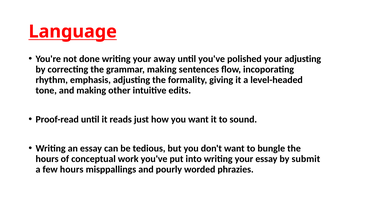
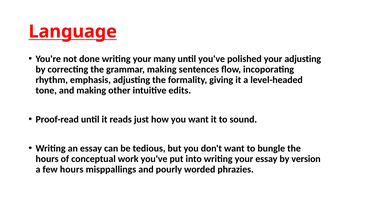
away: away -> many (164, 59)
submit: submit -> version (306, 159)
